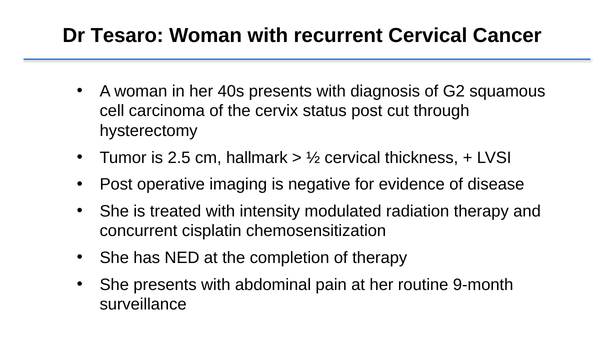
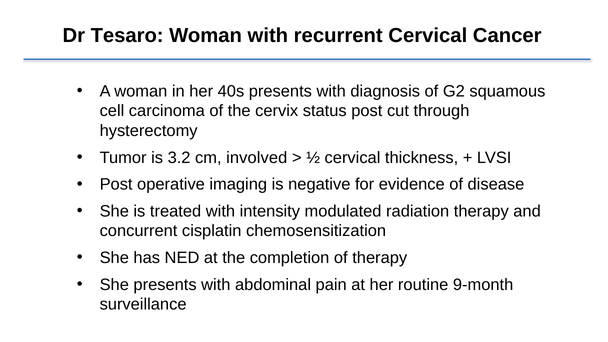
2.5: 2.5 -> 3.2 (179, 158)
hallmark: hallmark -> involved (257, 158)
